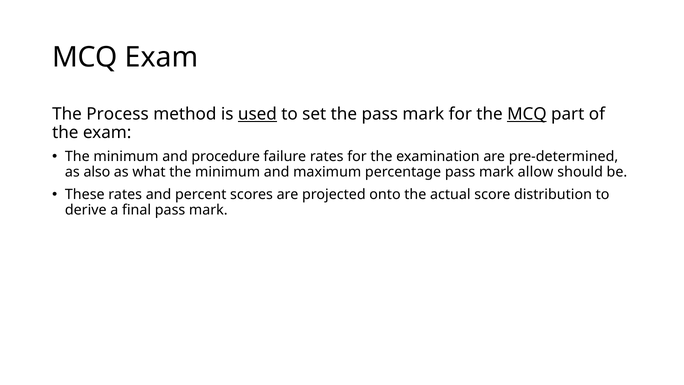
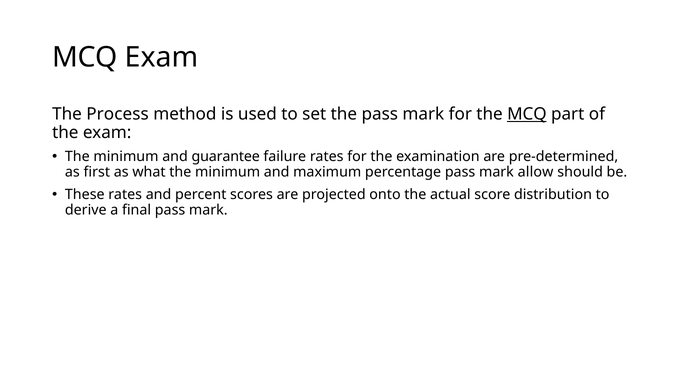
used underline: present -> none (257, 114)
procedure: procedure -> guarantee (226, 157)
also: also -> first (97, 172)
